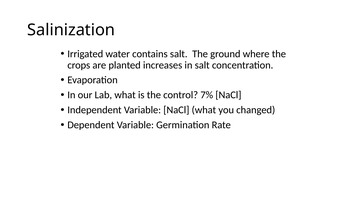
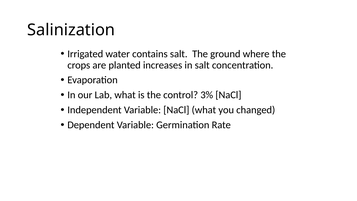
7%: 7% -> 3% (207, 95)
